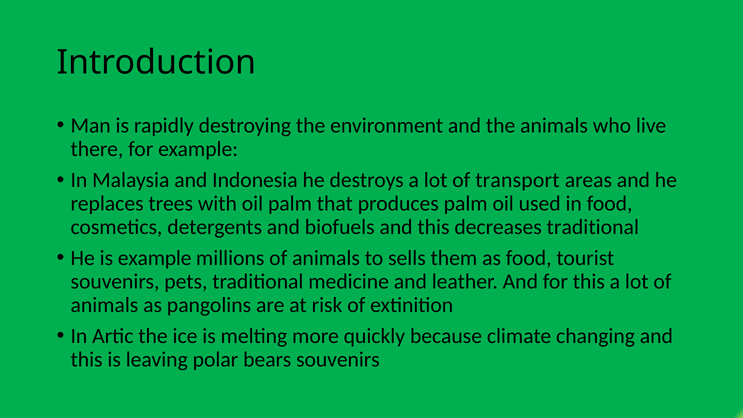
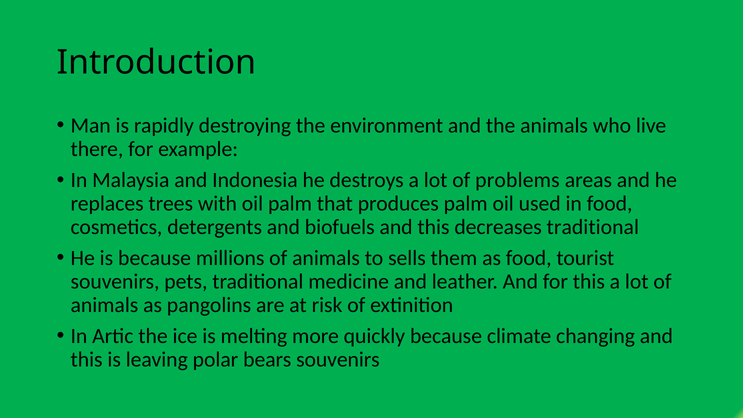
transport: transport -> problems (517, 180)
is example: example -> because (155, 258)
